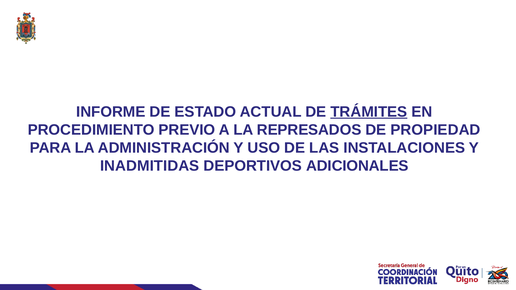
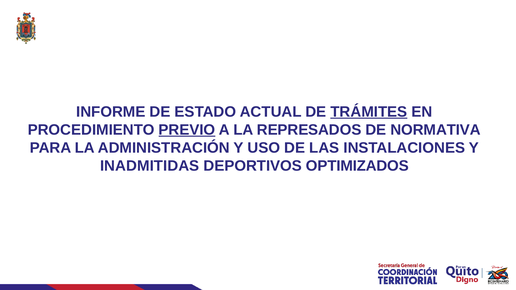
PREVIO underline: none -> present (187, 130)
PROPIEDAD: PROPIEDAD -> NORMATIVA (436, 130)
ADICIONALES: ADICIONALES -> OPTIMIZADOS (357, 166)
